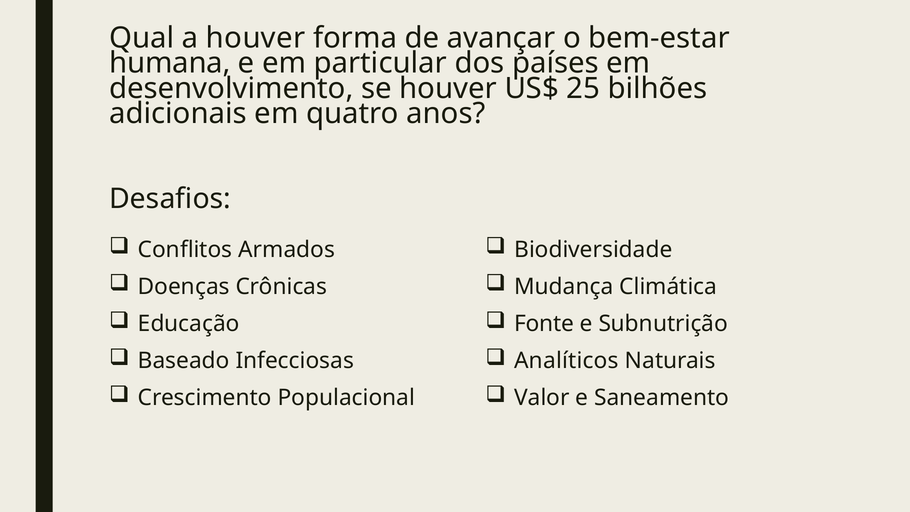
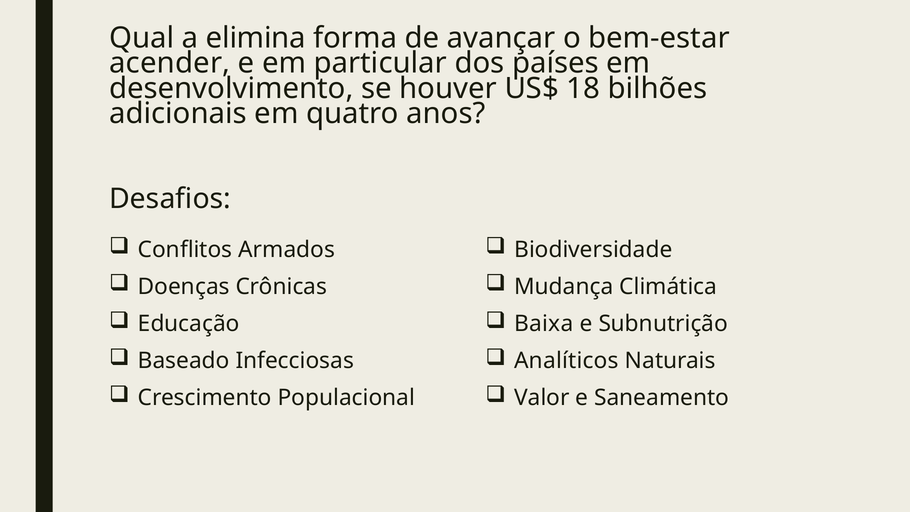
a houver: houver -> elimina (256, 38)
humana: humana -> acender (170, 63)
25: 25 -> 18 (583, 88)
Fonte: Fonte -> Baixa (544, 324)
